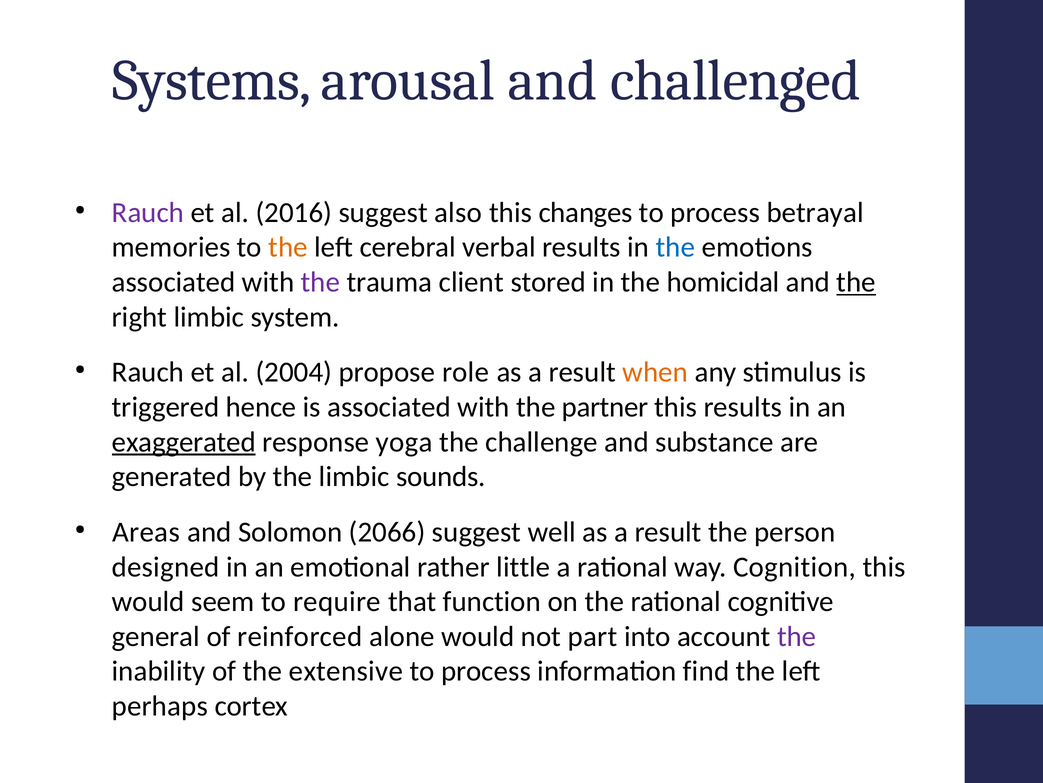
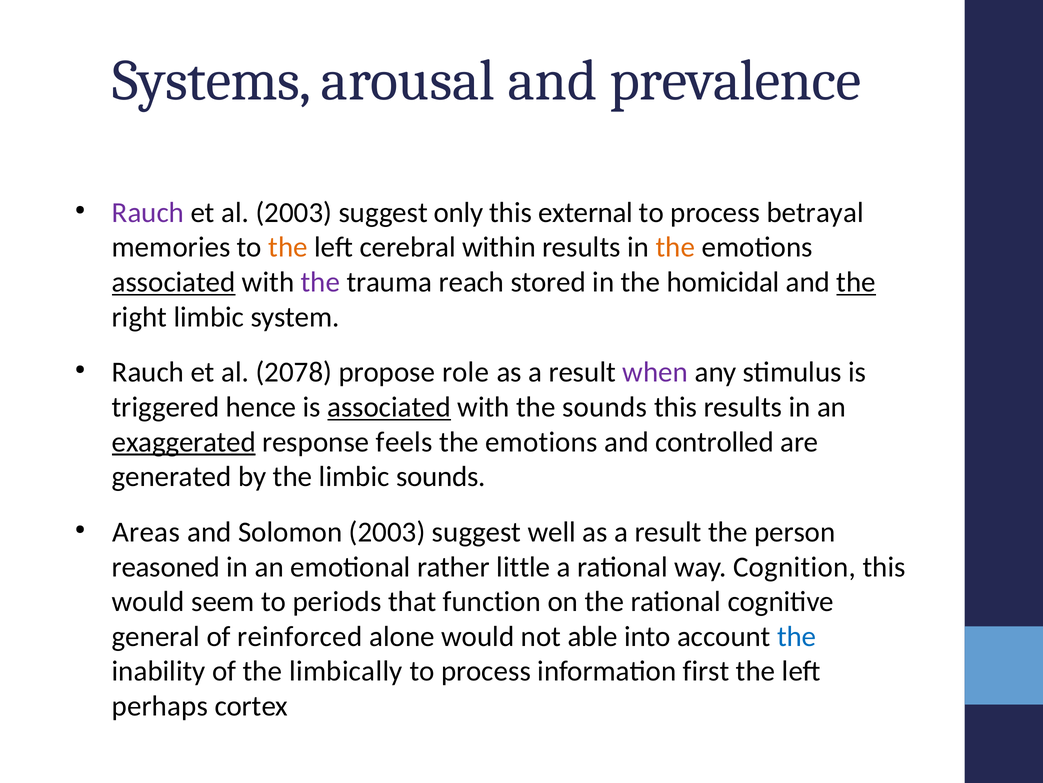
challenged: challenged -> prevalence (735, 81)
al 2016: 2016 -> 2003 (294, 212)
also: also -> only (459, 212)
changes: changes -> external (586, 212)
verbal: verbal -> within (499, 247)
the colour: blue -> orange (675, 247)
associated underline: none -> present (174, 282)
client: client -> reach (471, 282)
2004: 2004 -> 2078 (294, 372)
when colour: orange -> purple (655, 372)
associated underline: none -> present (389, 407)
the partner: partner -> sounds (605, 407)
yoga: yoga -> feels (404, 442)
challenge: challenge -> emotions (541, 442)
substance: substance -> controlled (715, 442)
Solomon 2066: 2066 -> 2003 (387, 532)
designed: designed -> reasoned (166, 566)
require: require -> periods (337, 601)
part: part -> able (593, 636)
the colour: purple -> blue (797, 636)
extensive: extensive -> limbically (346, 671)
find: find -> first (706, 671)
